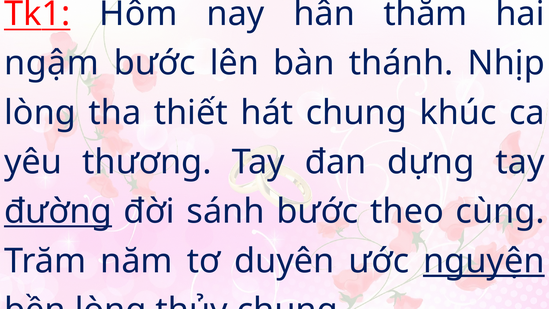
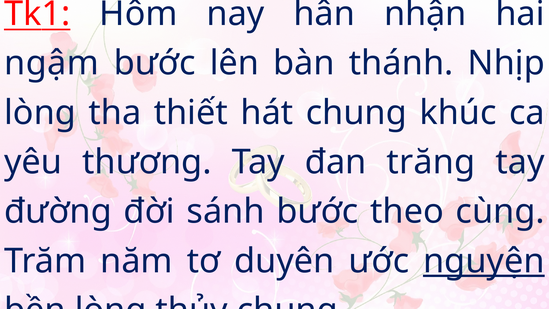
thắm: thắm -> nhận (425, 14)
dựng: dựng -> trăng (431, 162)
đường underline: present -> none (58, 211)
